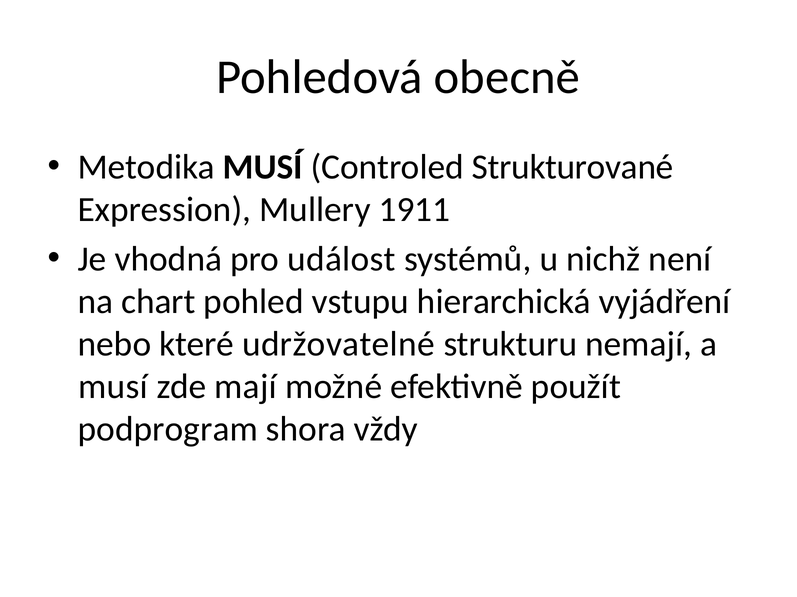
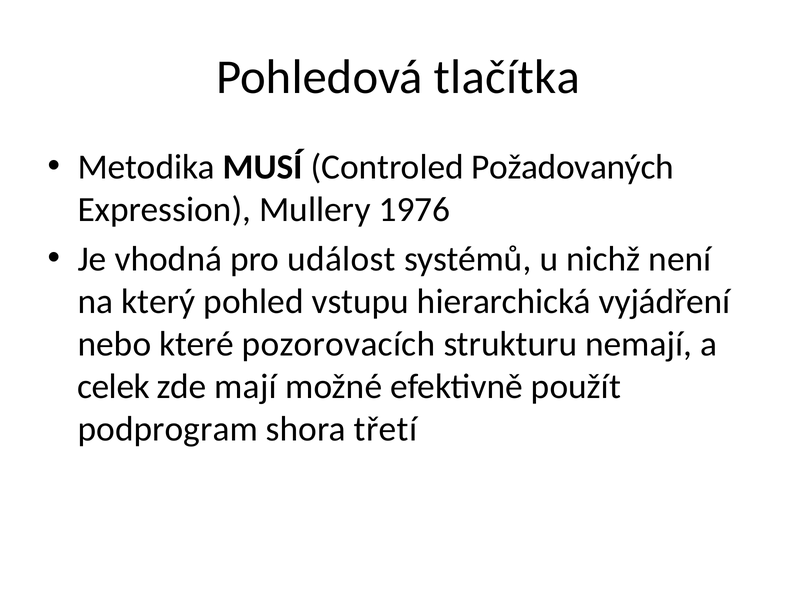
obecně: obecně -> tlačítka (507, 77)
Strukturované: Strukturované -> Požadovaných (573, 167)
1911: 1911 -> 1976 (414, 210)
chart: chart -> který (158, 302)
udržovatelné: udržovatelné -> pozorovacích (338, 344)
musí: musí -> celek (114, 387)
vždy: vždy -> třetí (386, 429)
